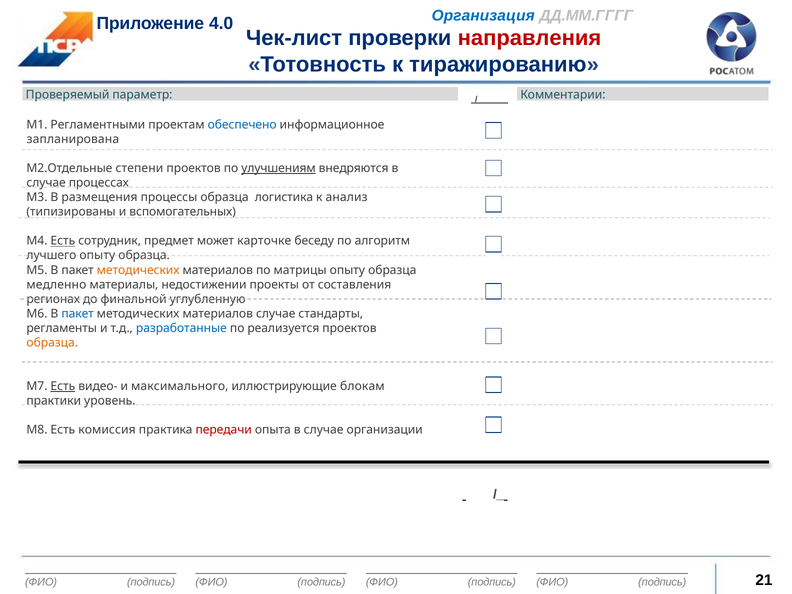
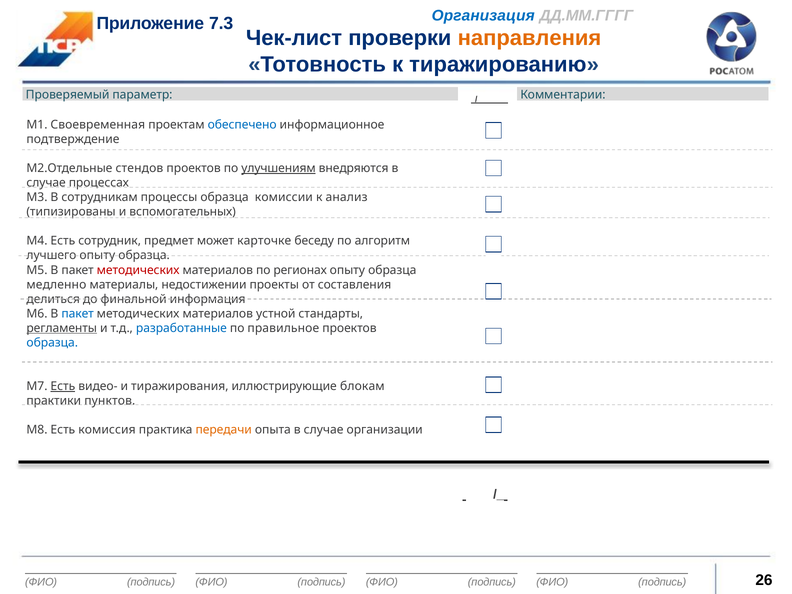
4.0: 4.0 -> 7.3 (221, 24)
направления colour: red -> orange (529, 38)
Регламентными: Регламентными -> Своевременная (98, 125)
запланирована: запланирована -> подтверждение (73, 139)
степени: степени -> стендов (139, 168)
размещения: размещения -> сотрудникам (100, 197)
логистика: логистика -> комиссии (284, 197)
Есть underline: present -> none (63, 241)
методических colour: orange -> red (138, 270)
матрицы: матрицы -> регионах (300, 270)
регионах: регионах -> делиться (53, 299)
углубленную: углубленную -> информация (208, 299)
материалов случае: случае -> устной (276, 314)
регламенты underline: none -> present (62, 328)
реализуется: реализуется -> правильное (283, 328)
образца colour: orange -> blue (52, 343)
максимального: максимального -> тиражирования (180, 386)
уровень: уровень -> пунктов (110, 401)
передачи colour: red -> orange (224, 430)
21: 21 -> 26 (764, 580)
